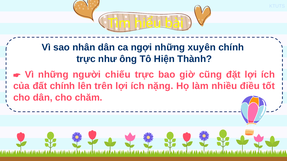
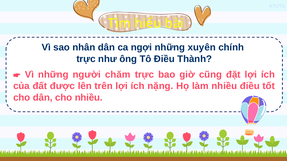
Tô Hiện: Hiện -> Điều (164, 59)
chiếu: chiếu -> chăm (118, 75)
đất chính: chính -> được (62, 86)
cho chăm: chăm -> nhiều (89, 98)
